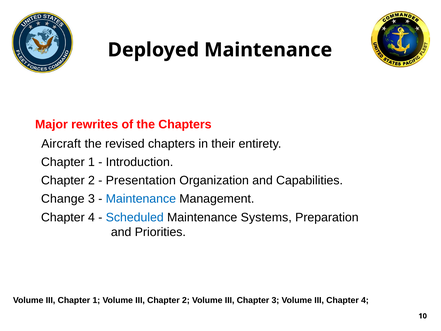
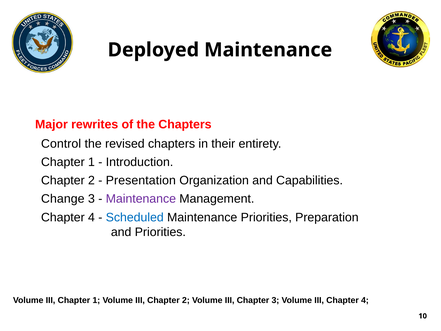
Aircraft: Aircraft -> Control (61, 144)
Maintenance colour: blue -> purple (141, 199)
Maintenance Systems: Systems -> Priorities (266, 217)
